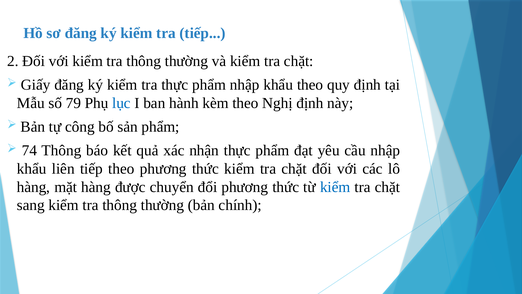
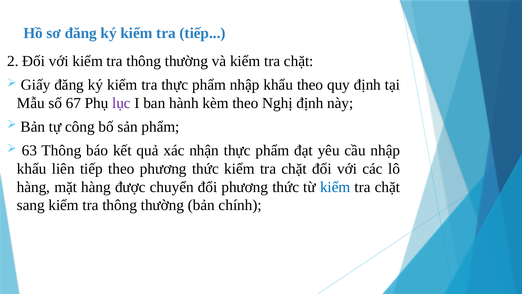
79: 79 -> 67 (73, 103)
lục colour: blue -> purple (121, 103)
74: 74 -> 63 (29, 150)
